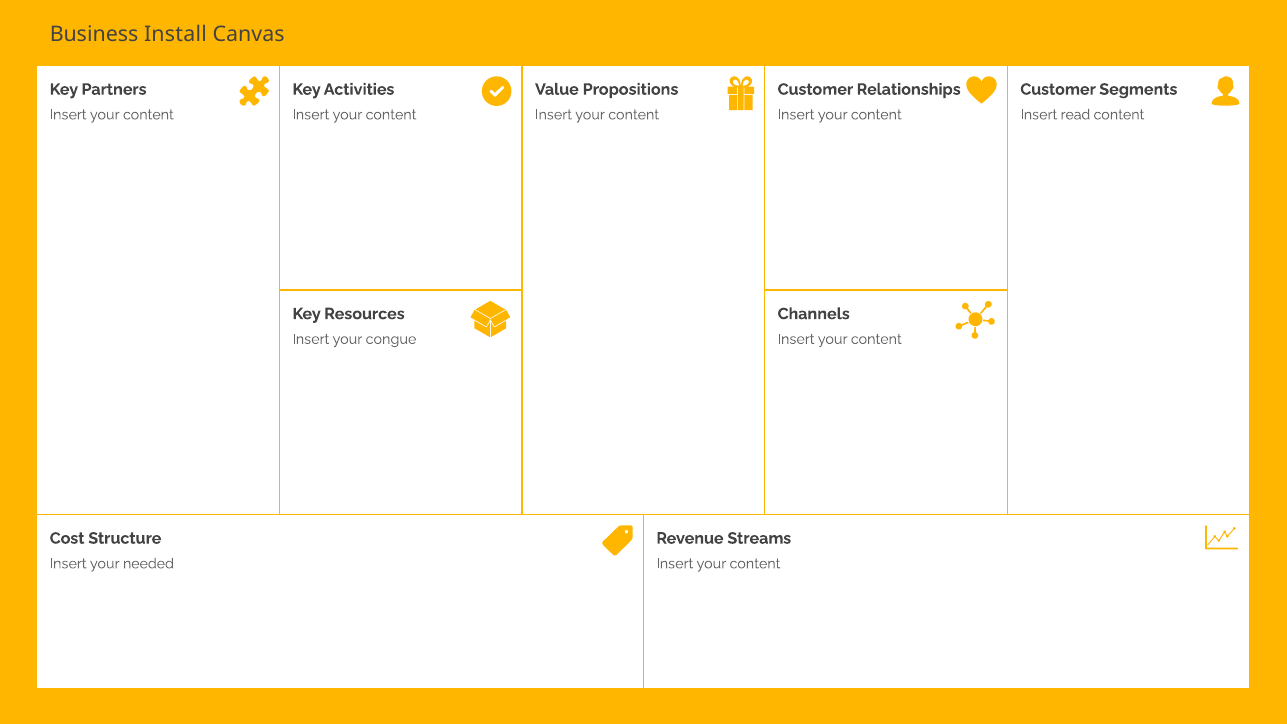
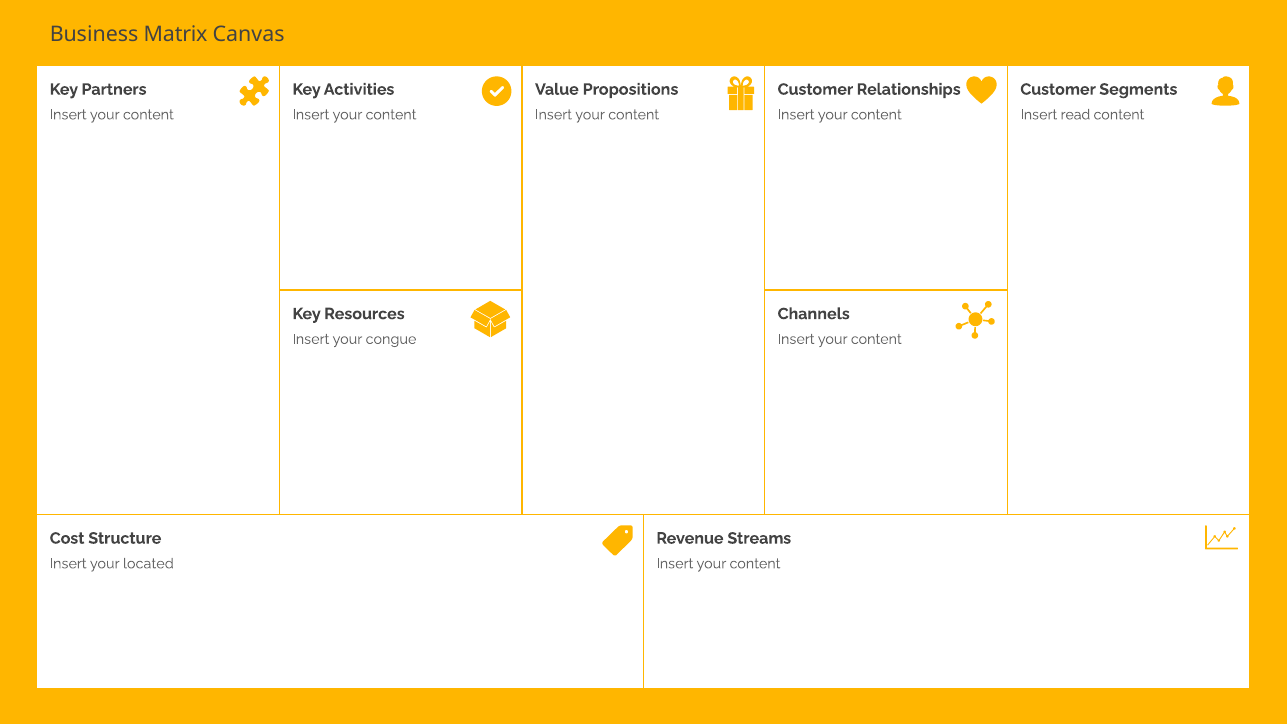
Install: Install -> Matrix (176, 34)
needed: needed -> located (148, 564)
